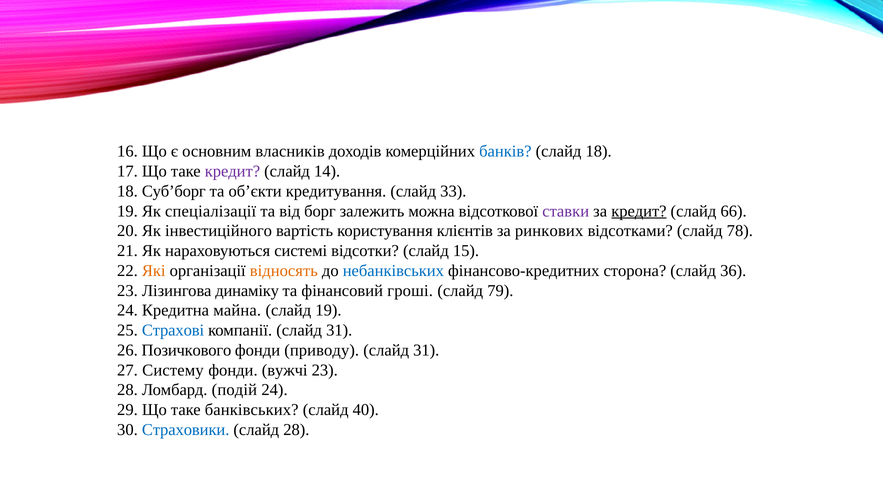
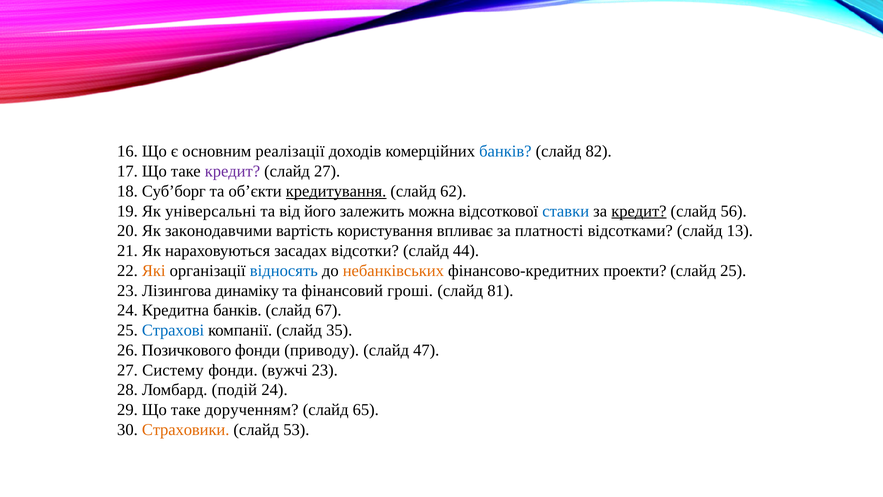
власників: власників -> реалізації (290, 151)
слайд 18: 18 -> 82 (599, 151)
слайд 14: 14 -> 27 (327, 171)
кредитування underline: none -> present (336, 191)
33: 33 -> 62 (453, 191)
спеціалізації: спеціалізації -> універсальні (211, 211)
борг: борг -> його (320, 211)
ставки colour: purple -> blue (566, 211)
66: 66 -> 56 (734, 211)
інвестиційного: інвестиційного -> законодавчими (219, 231)
клієнтів: клієнтів -> впливає (465, 231)
ринкових: ринкових -> платності (549, 231)
78: 78 -> 13 (740, 231)
системі: системі -> засадах (301, 251)
15: 15 -> 44 (466, 251)
відносять colour: orange -> blue (284, 271)
небанківських colour: blue -> orange (393, 271)
сторона: сторона -> проекти (635, 271)
слайд 36: 36 -> 25 (733, 271)
79: 79 -> 81 (500, 290)
Кредитна майна: майна -> банків (237, 310)
слайд 19: 19 -> 67 (328, 310)
компанії слайд 31: 31 -> 35 (339, 330)
31: 31 -> 47 (426, 350)
банківських: банківських -> дорученням (252, 410)
40: 40 -> 65 (366, 410)
Страховики colour: blue -> orange (186, 430)
слайд 28: 28 -> 53 (296, 430)
